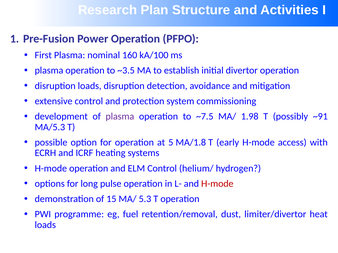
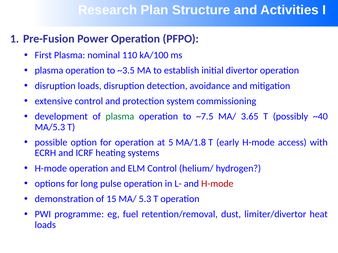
160: 160 -> 110 (130, 55)
plasma colour: purple -> green (120, 117)
1.98: 1.98 -> 3.65 (250, 117)
~91: ~91 -> ~40 (320, 117)
